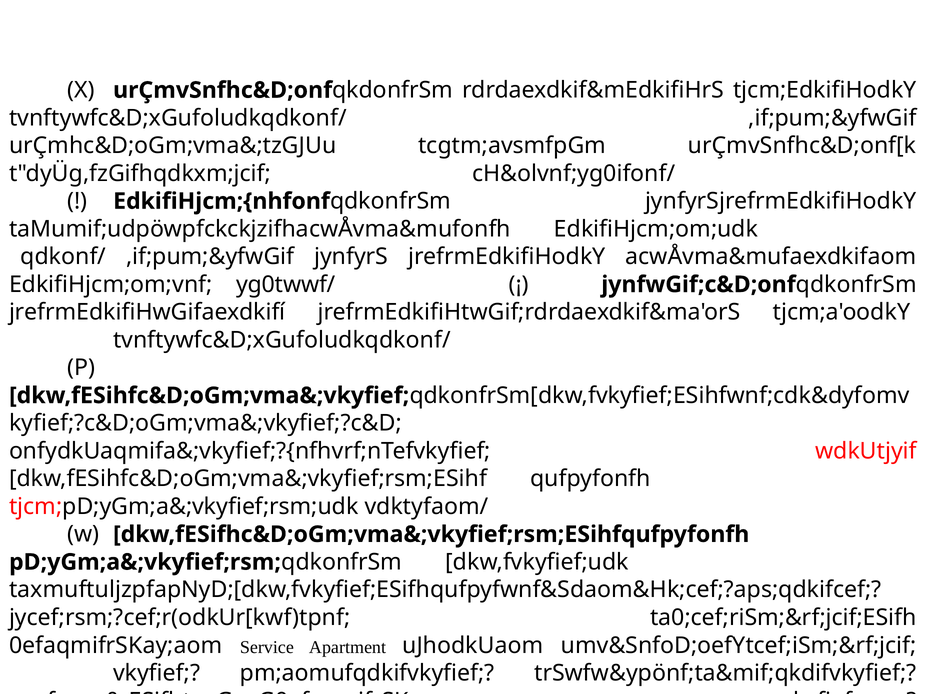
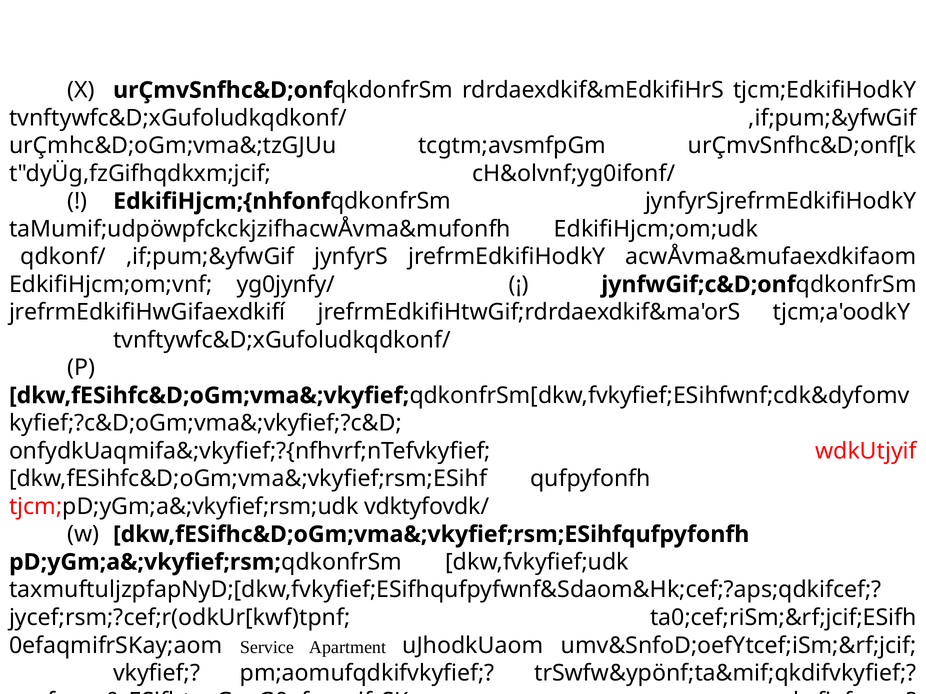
yg0twwf/: yg0twwf/ -> yg0jynfy/ (286, 285)
vdktyfaom/: vdktyfaom/ -> vdktyfovdk/ (427, 507)
